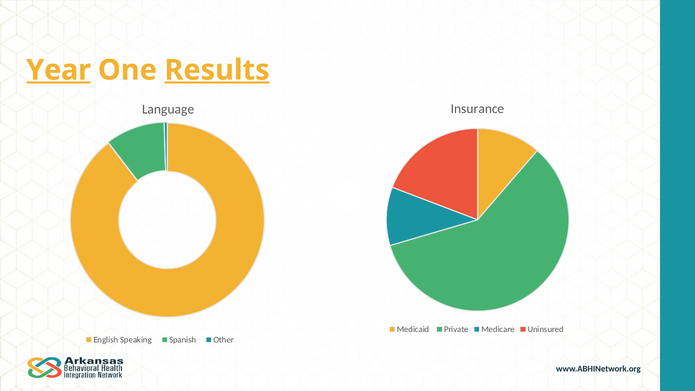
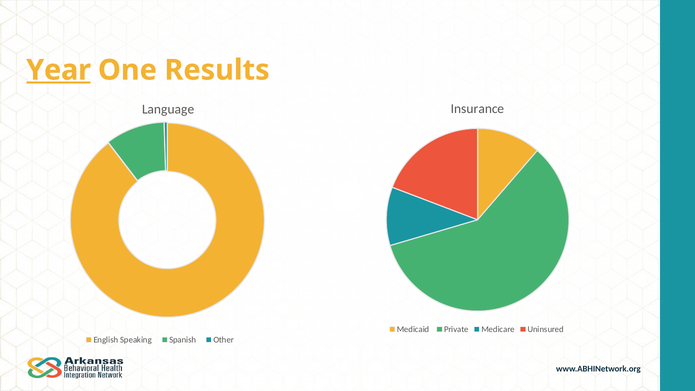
Results underline: present -> none (217, 70)
